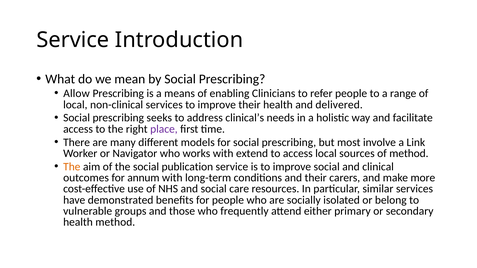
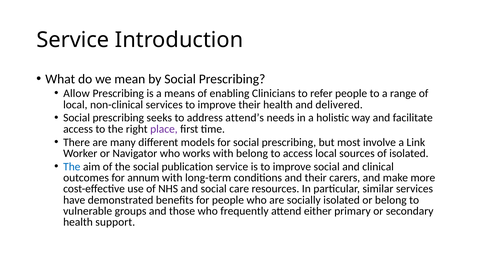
clinical’s: clinical’s -> attend’s (245, 118)
with extend: extend -> belong (252, 154)
of method: method -> isolated (409, 154)
The colour: orange -> blue (72, 167)
health method: method -> support (115, 222)
